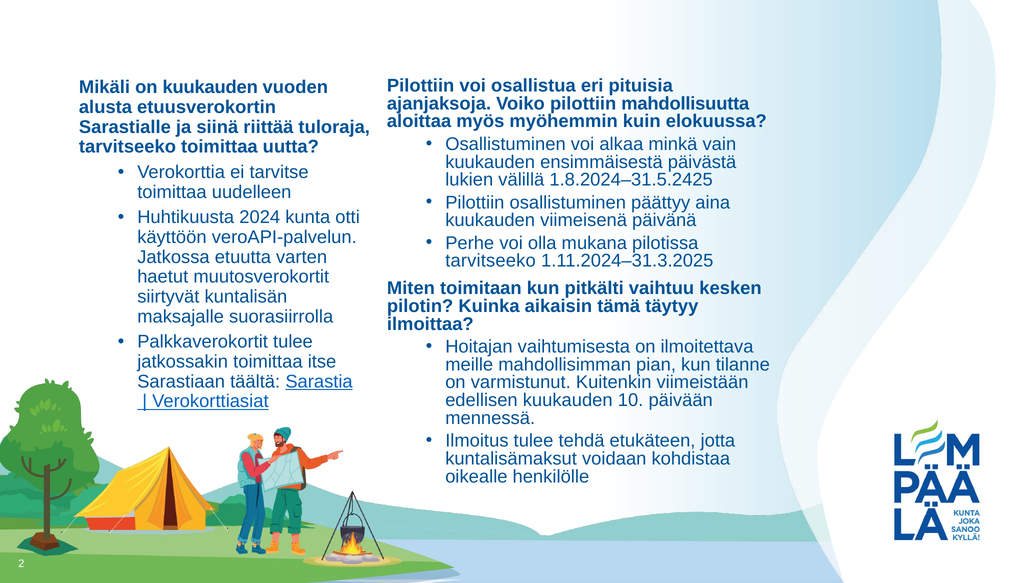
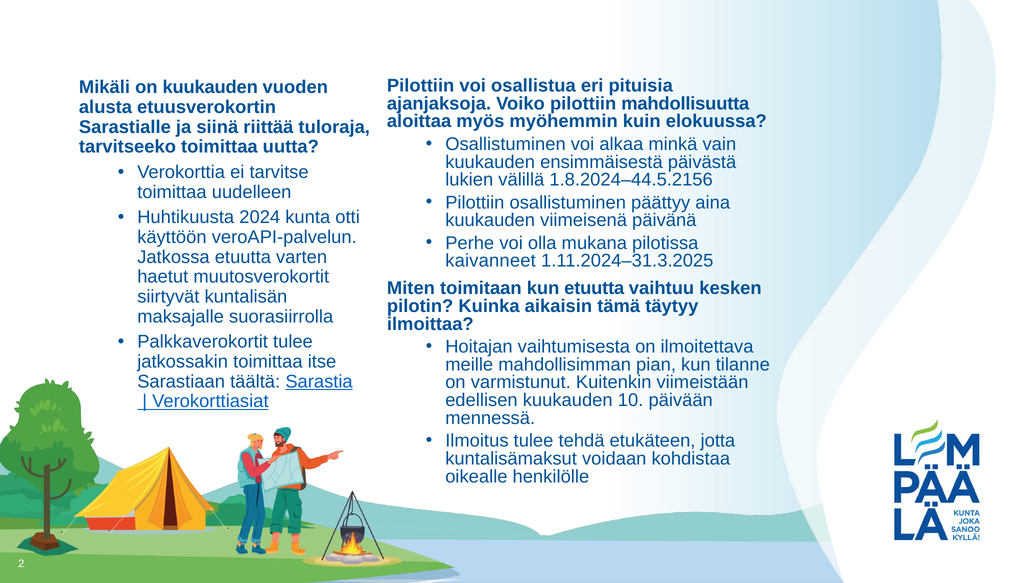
1.8.2024–31.5.2425: 1.8.2024–31.5.2425 -> 1.8.2024–44.5.2156 (631, 180)
tarvitseeko: tarvitseeko -> kaivanneet (491, 261)
kun pitkälti: pitkälti -> etuutta (594, 288)
